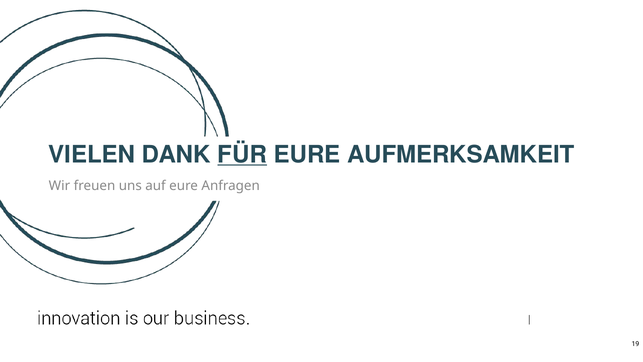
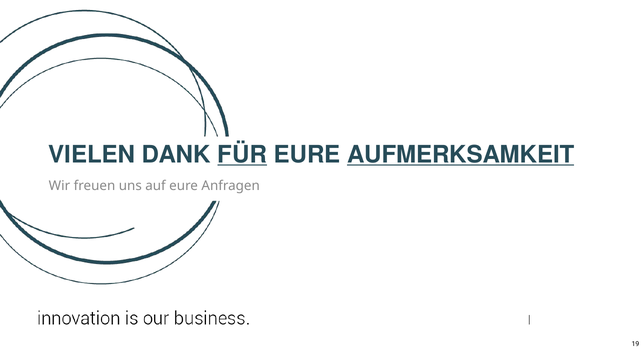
AUFMERKSAMKEIT underline: none -> present (461, 154)
